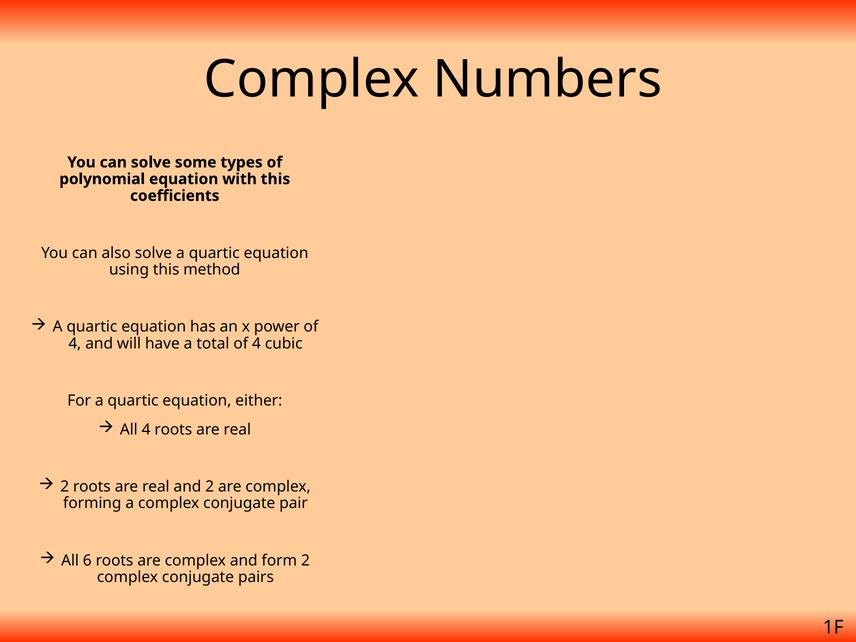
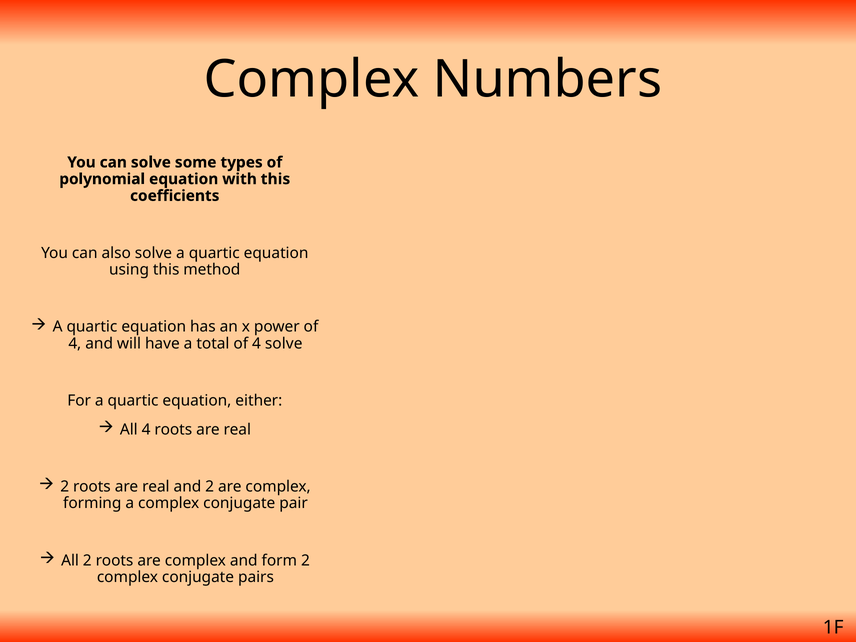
4 cubic: cubic -> solve (284, 344)
All 6: 6 -> 2 (87, 560)
